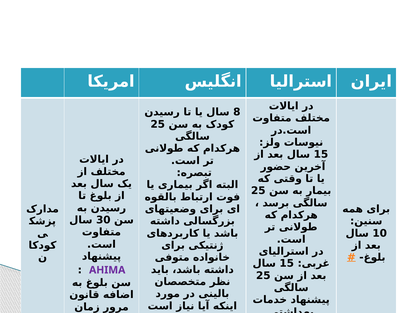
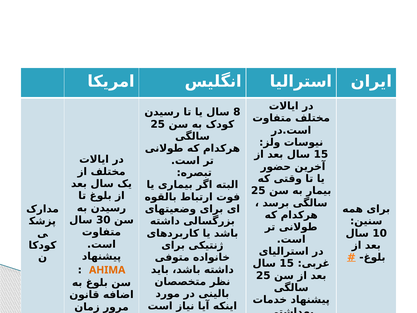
AHIMA colour: purple -> orange (107, 270)
